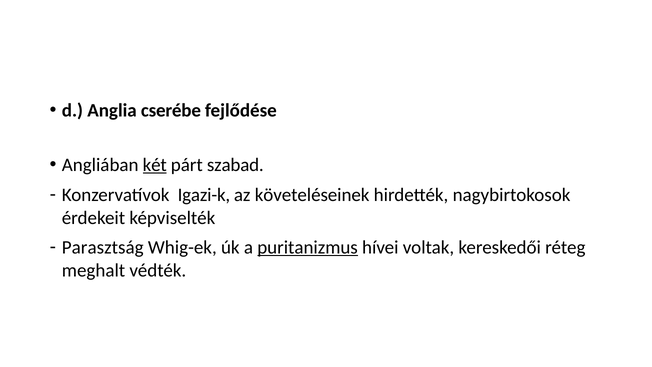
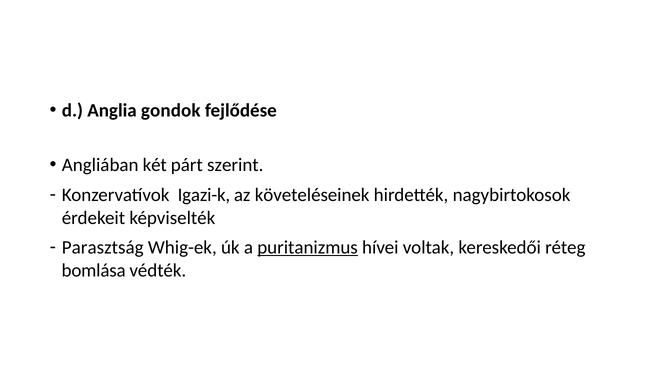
cserébe: cserébe -> gondok (171, 110)
két underline: present -> none (155, 165)
szabad: szabad -> szerint (235, 165)
meghalt: meghalt -> bomlása (94, 270)
